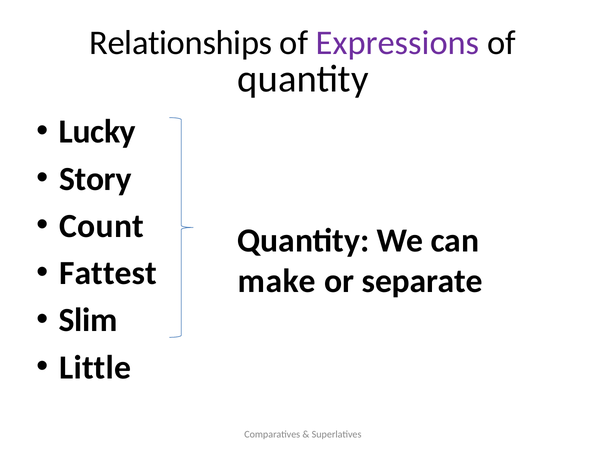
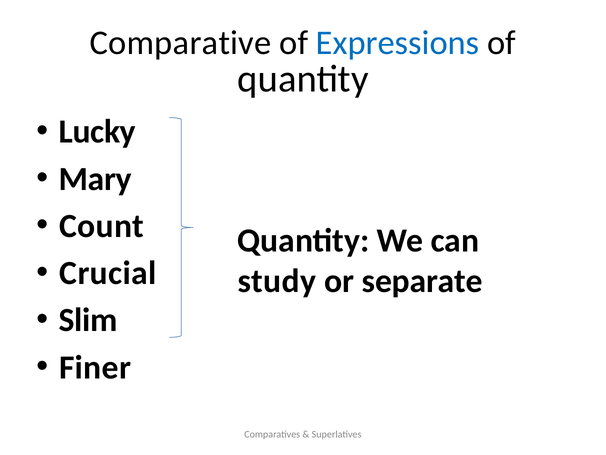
Relationships: Relationships -> Comparative (180, 43)
Expressions colour: purple -> blue (398, 43)
Story: Story -> Mary (95, 179)
Fattest: Fattest -> Crucial (108, 273)
make: make -> study (277, 281)
Little: Little -> Finer (95, 367)
